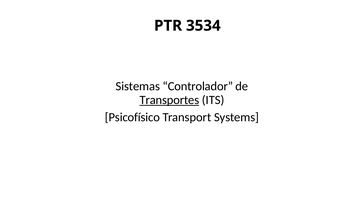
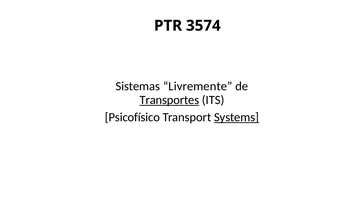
3534: 3534 -> 3574 (203, 26)
Controlador: Controlador -> Livremente (198, 86)
Systems underline: none -> present (237, 117)
